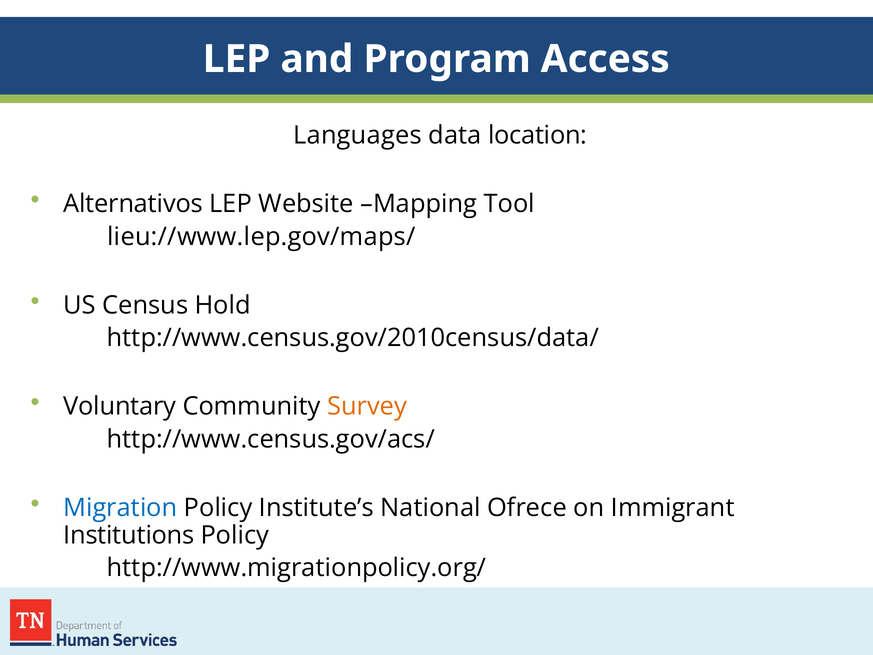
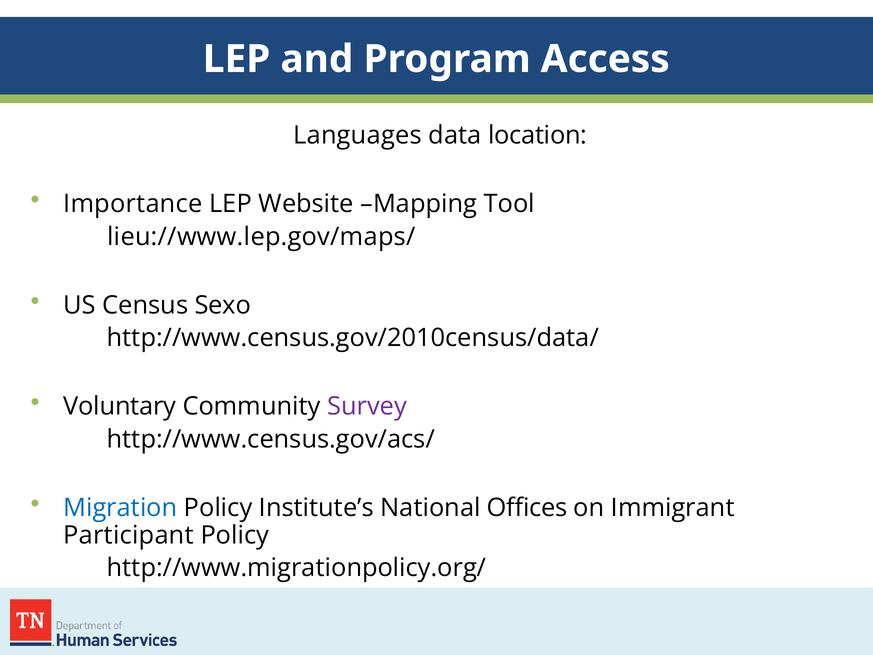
Alternativos: Alternativos -> Importance (133, 204)
Hold: Hold -> Sexo (223, 305)
Survey colour: orange -> purple (367, 406)
Ofrece: Ofrece -> Offices (527, 508)
Institutions: Institutions -> Participant (129, 535)
